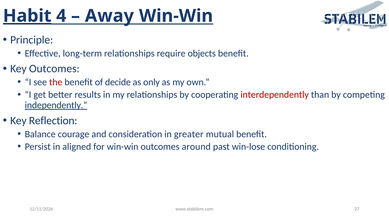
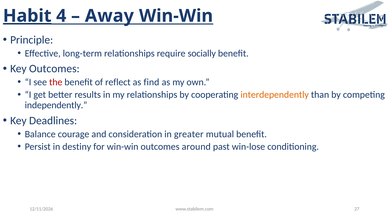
objects: objects -> socially (202, 53)
decide: decide -> reflect (118, 82)
only: only -> find (151, 82)
interdependently colour: red -> orange (275, 95)
independently underline: present -> none (56, 105)
Reflection: Reflection -> Deadlines (53, 121)
aligned: aligned -> destiny (77, 146)
